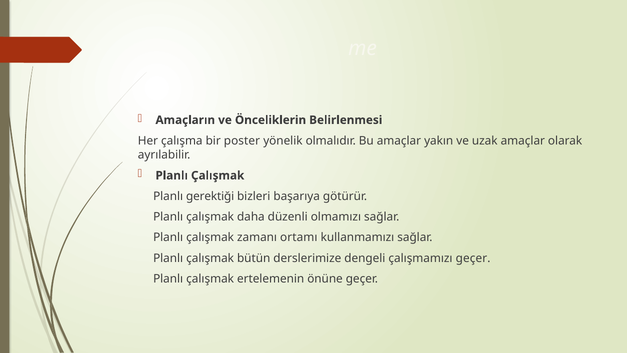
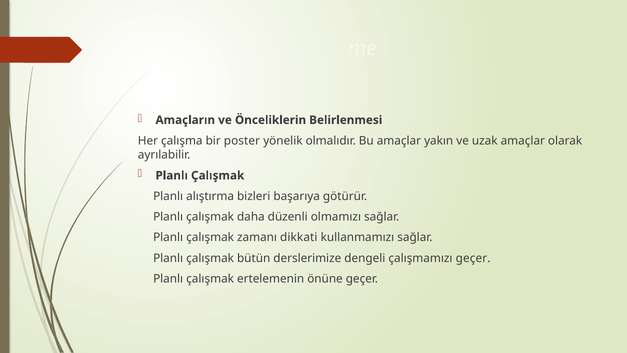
gerektiği: gerektiği -> alıştırma (210, 196)
ortamı: ortamı -> dikkati (299, 237)
